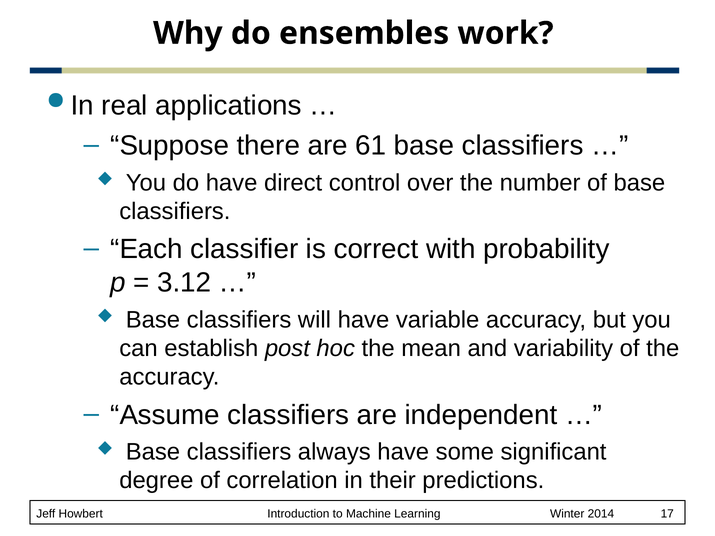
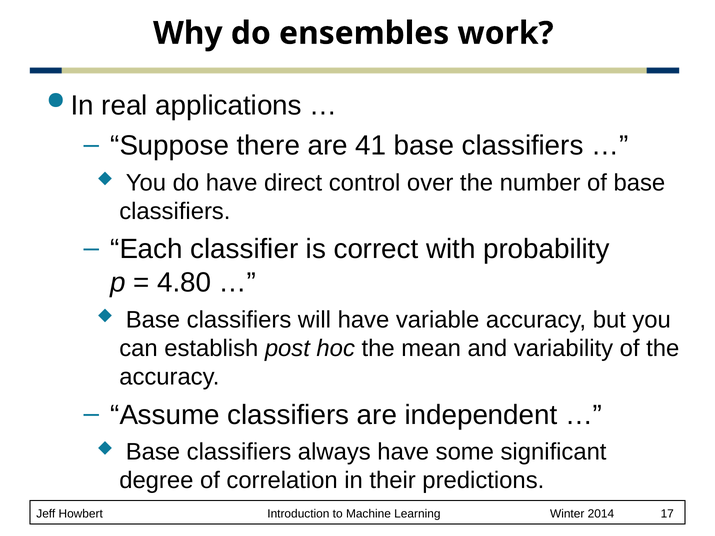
61: 61 -> 41 (371, 146)
3.12: 3.12 -> 4.80 (184, 283)
